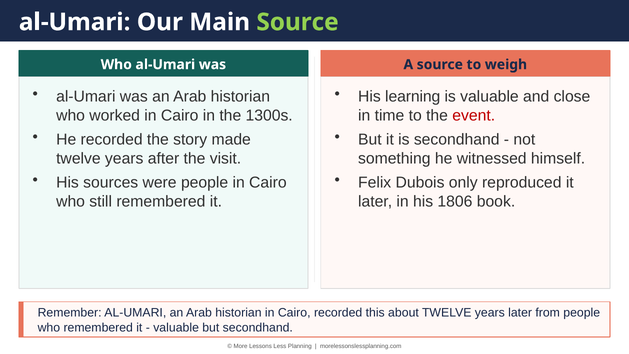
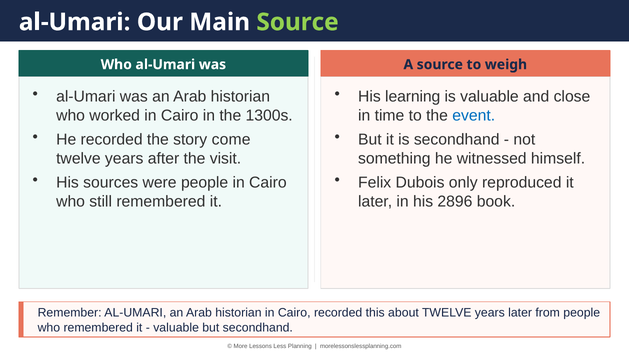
event colour: red -> blue (474, 116)
made: made -> come (231, 140)
1806: 1806 -> 2896 (455, 202)
